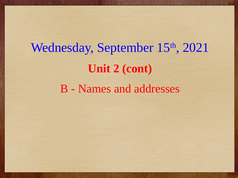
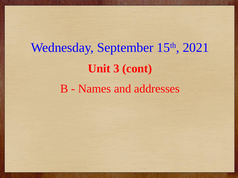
2: 2 -> 3 (116, 69)
